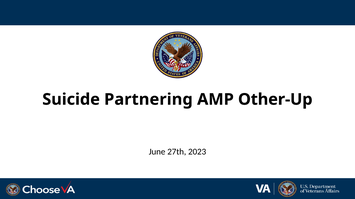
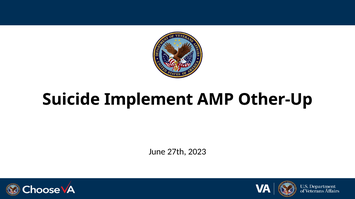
Partnering: Partnering -> Implement (149, 100)
